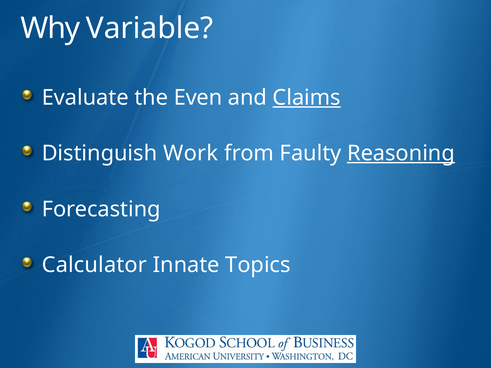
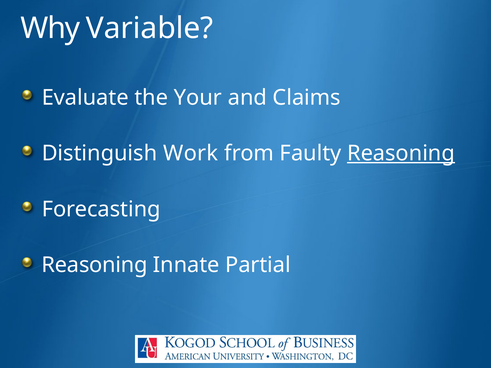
Even: Even -> Your (198, 98)
Claims underline: present -> none (307, 98)
Calculator: Calculator -> Reasoning (95, 265)
Topics: Topics -> Partial (258, 265)
